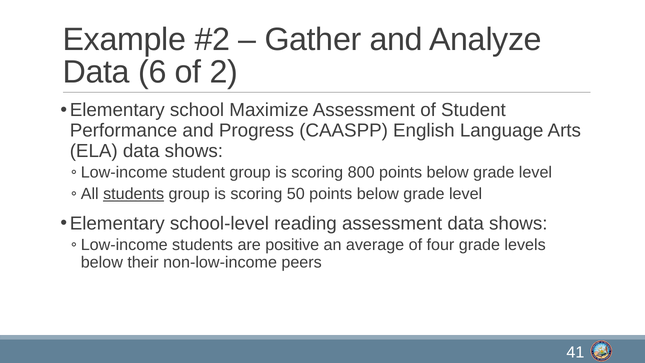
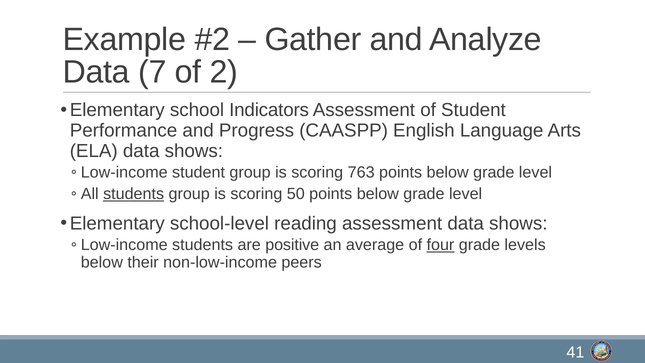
6: 6 -> 7 (152, 72)
Maximize: Maximize -> Indicators (269, 110)
800: 800 -> 763 (361, 172)
four underline: none -> present (440, 245)
